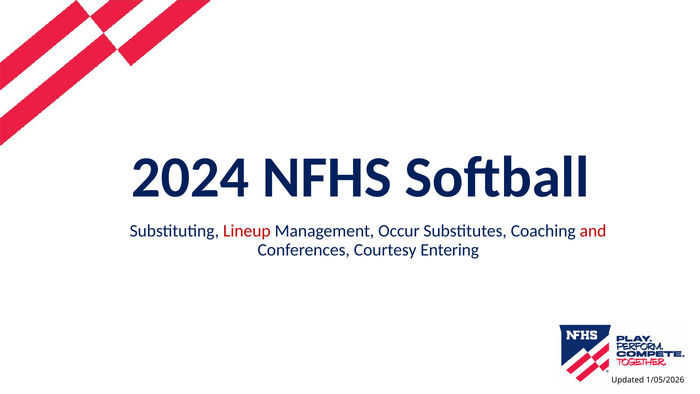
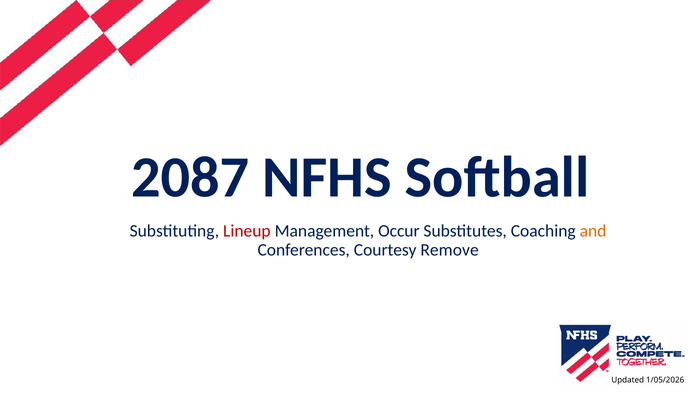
2024: 2024 -> 2087 (190, 177)
and colour: red -> orange (593, 231)
Entering: Entering -> Remove (450, 250)
